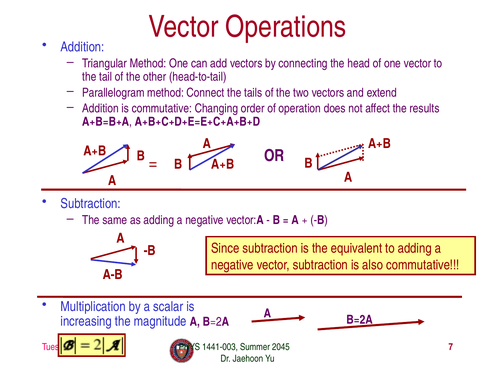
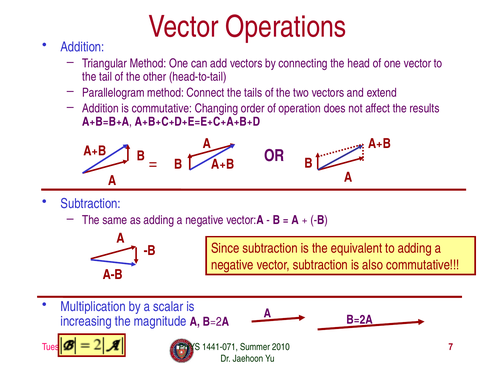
1441-003: 1441-003 -> 1441-071 (220, 347)
2045: 2045 -> 2010 (281, 347)
